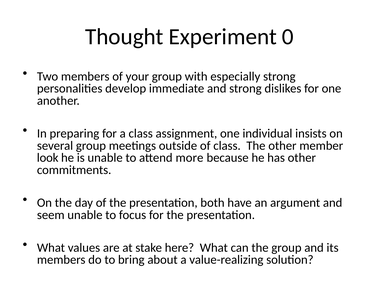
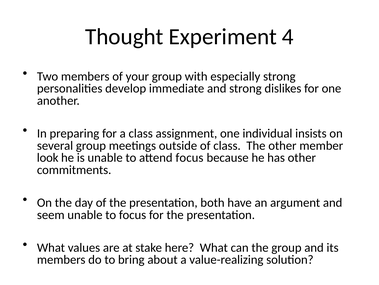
0: 0 -> 4 (288, 37)
attend more: more -> focus (189, 157)
